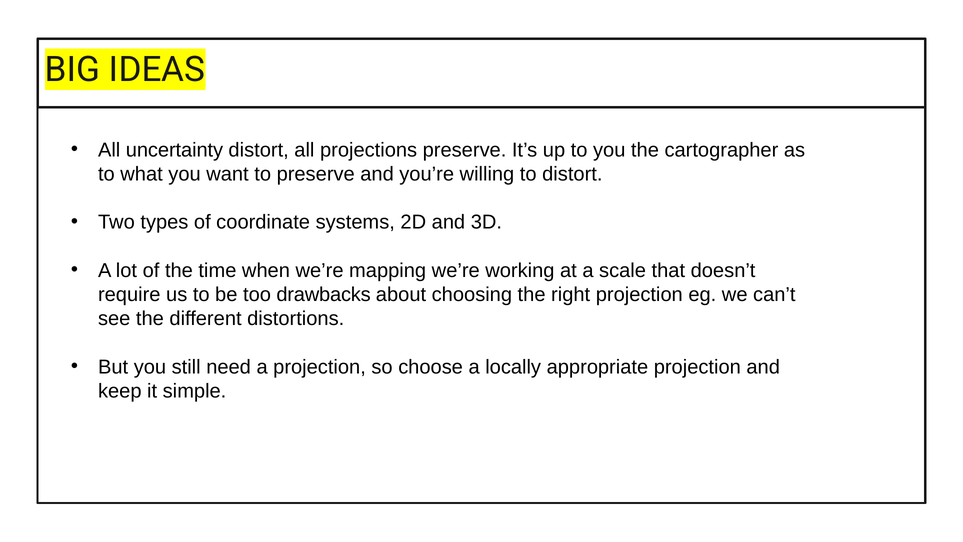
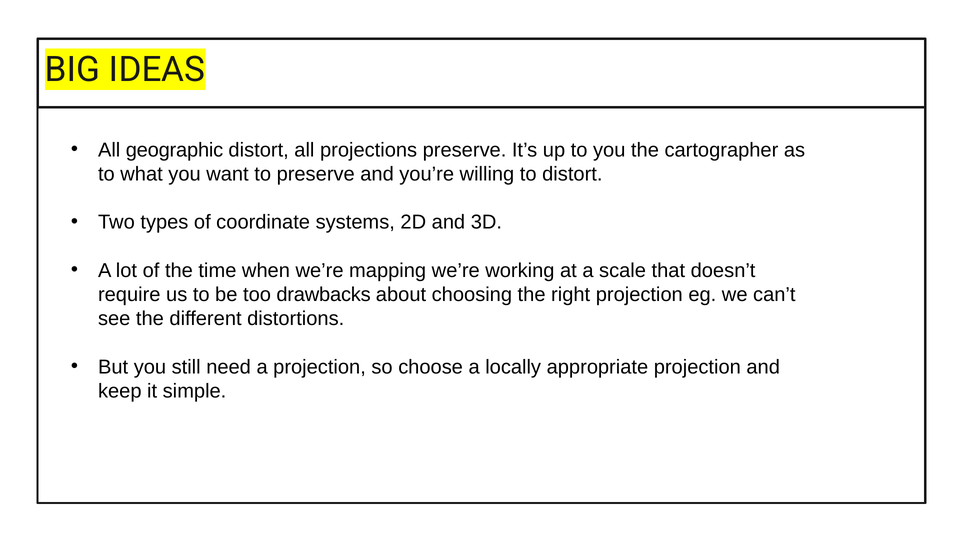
uncertainty: uncertainty -> geographic (175, 150)
